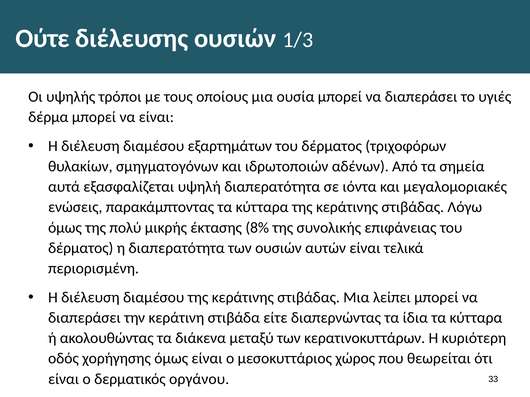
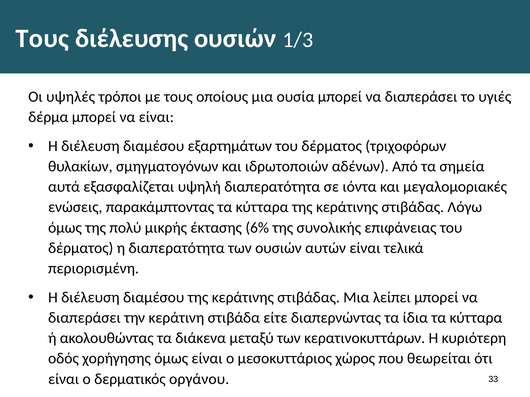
Ούτε: Ούτε -> Τους (42, 39)
υψηλής: υψηλής -> υψηλές (71, 97)
8%: 8% -> 6% (257, 228)
